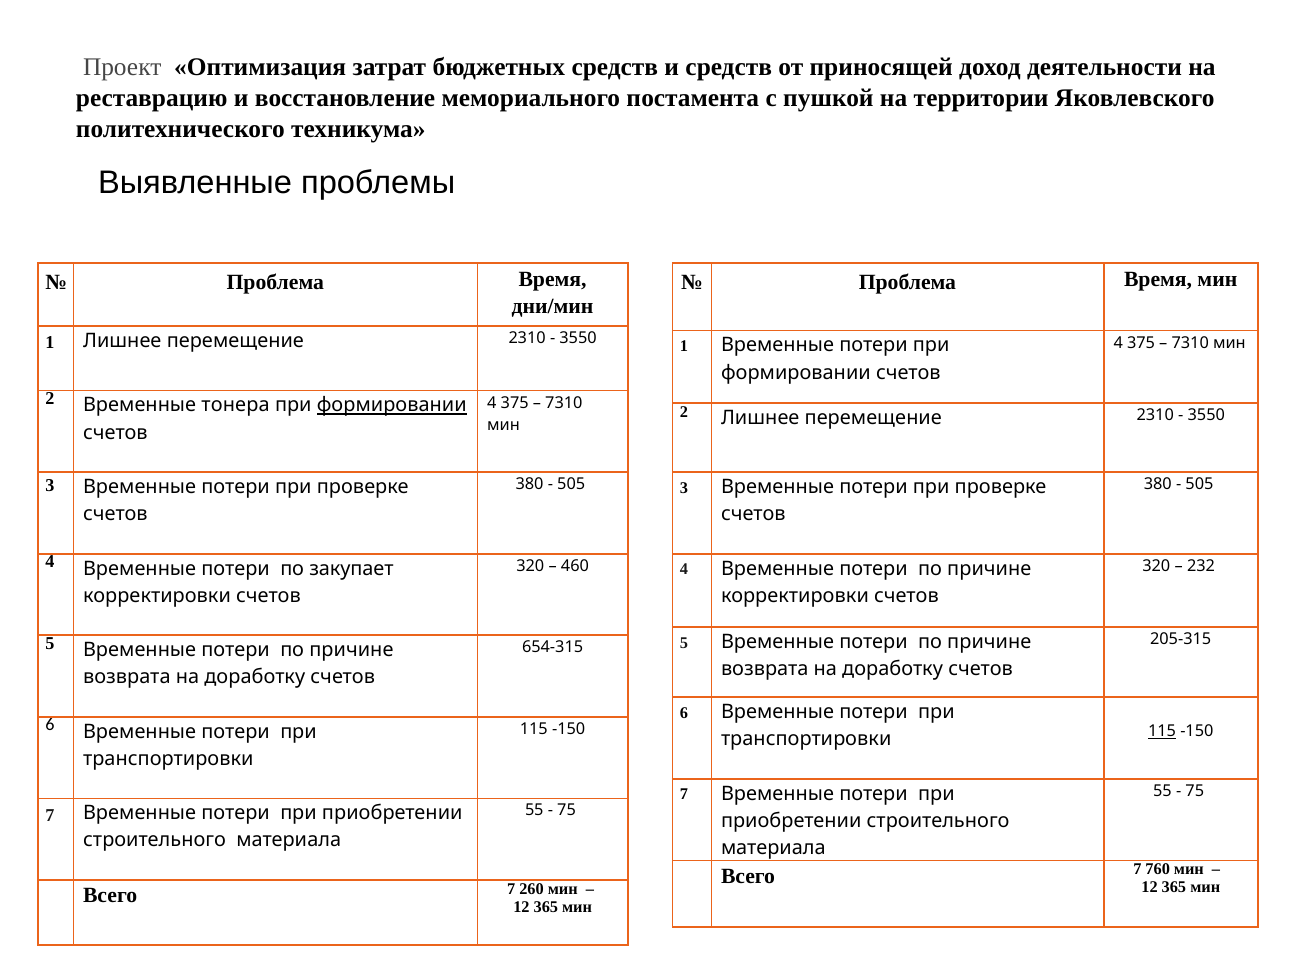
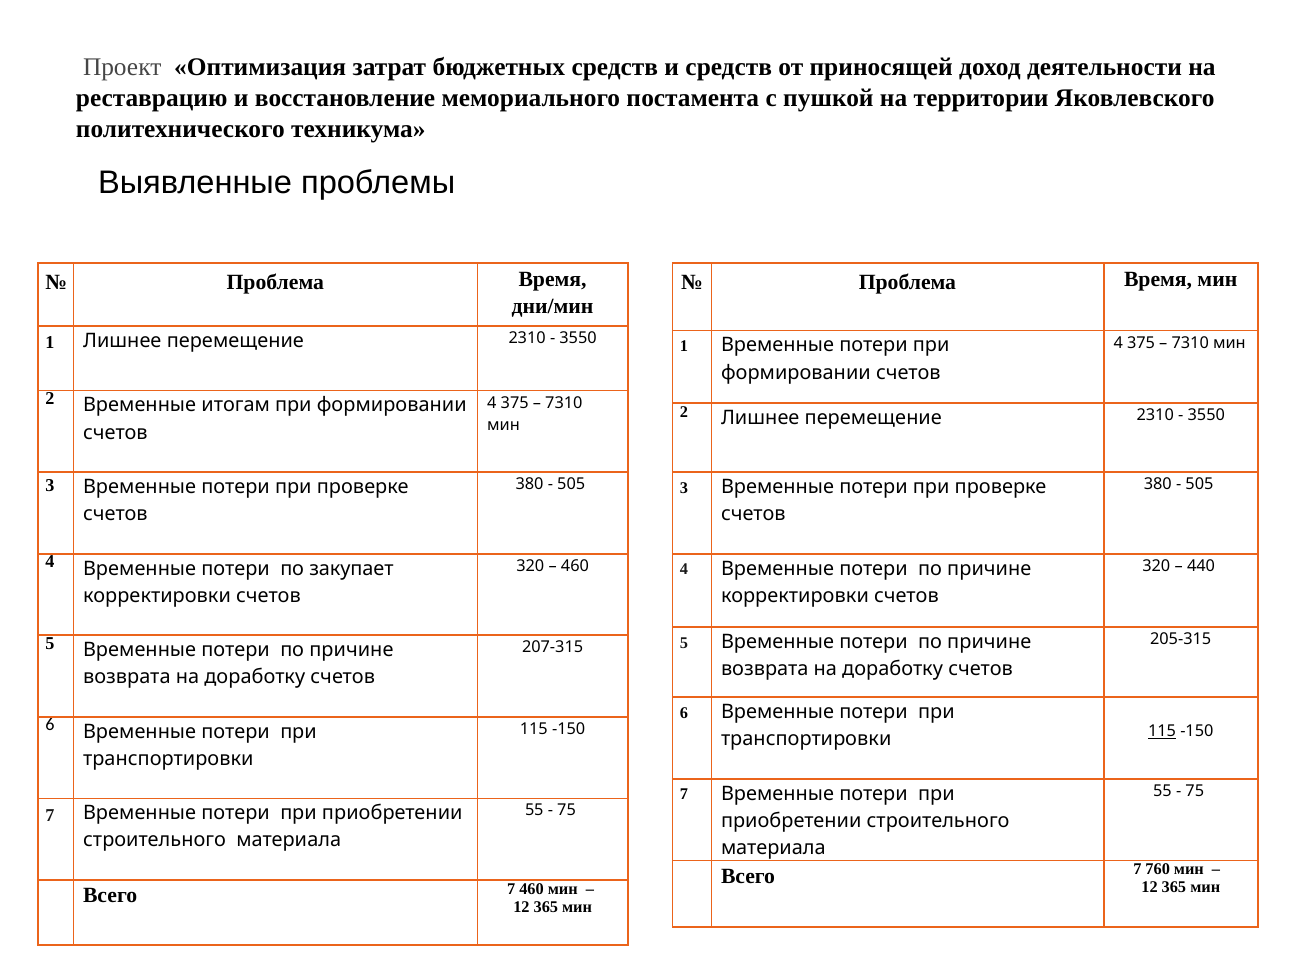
тонера: тонера -> итогам (236, 405)
формировании underline: present -> none (392, 405)
232: 232 -> 440 (1201, 566)
654-315: 654-315 -> 207-315 (553, 647)
7 260: 260 -> 460 (532, 889)
